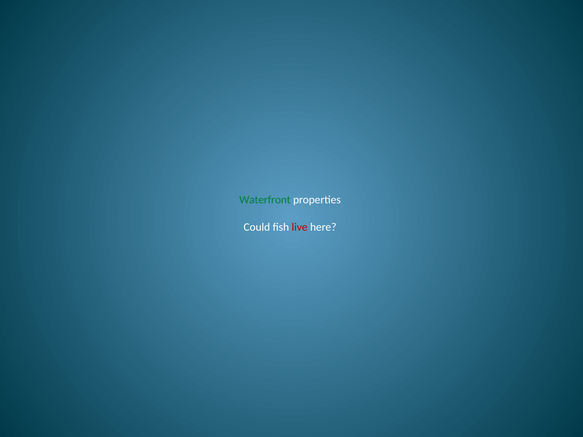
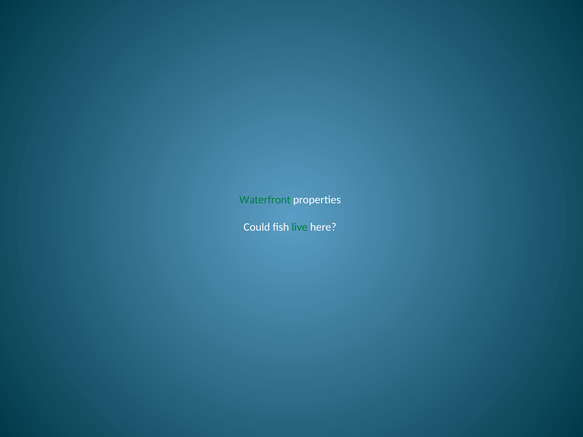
live colour: red -> green (300, 227)
